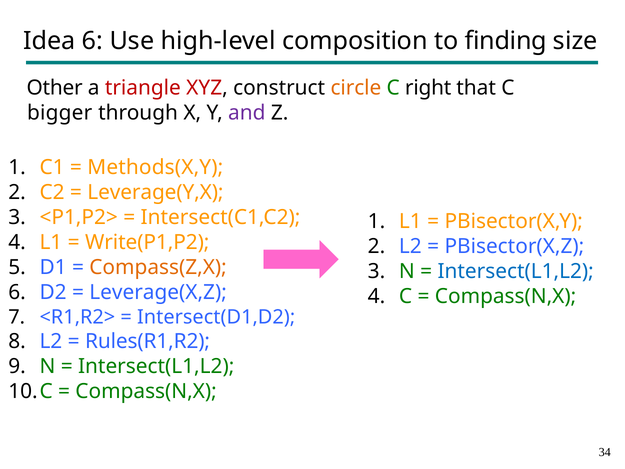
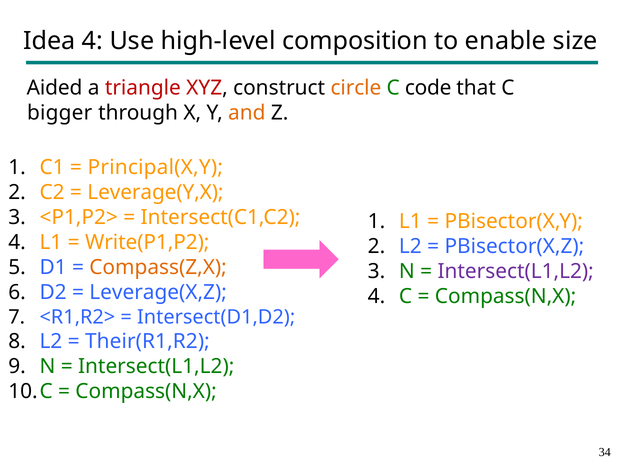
Idea 6: 6 -> 4 (92, 41)
finding: finding -> enable (506, 41)
Other: Other -> Aided (55, 88)
right: right -> code (428, 88)
and colour: purple -> orange (247, 113)
Methods(X,Y: Methods(X,Y -> Principal(X,Y (155, 167)
Intersect(L1,L2 colour: blue -> purple (516, 271)
Rules(R1,R2: Rules(R1,R2 -> Their(R1,R2 (147, 341)
